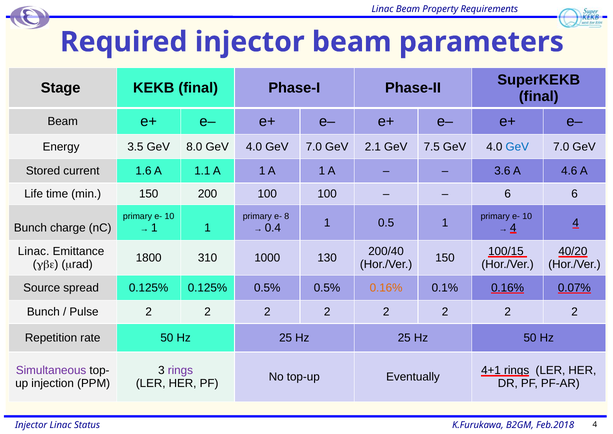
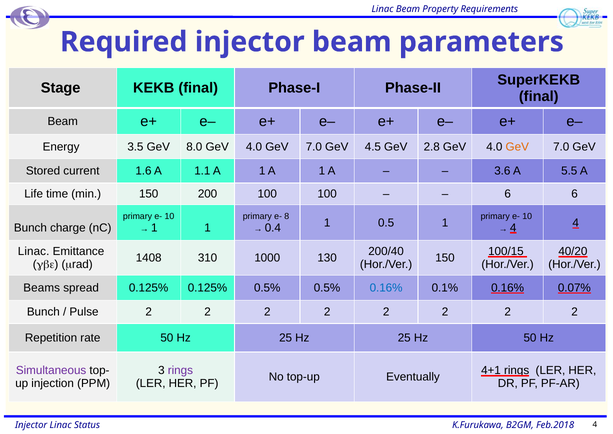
2.1: 2.1 -> 4.5 (373, 147)
7.5: 7.5 -> 2.8 (432, 147)
GeV colour: blue -> orange (517, 147)
4.6: 4.6 -> 5.5 (569, 171)
1800: 1800 -> 1408 (149, 258)
Source: Source -> Beams (42, 288)
0.16% colour: orange -> blue (386, 288)
